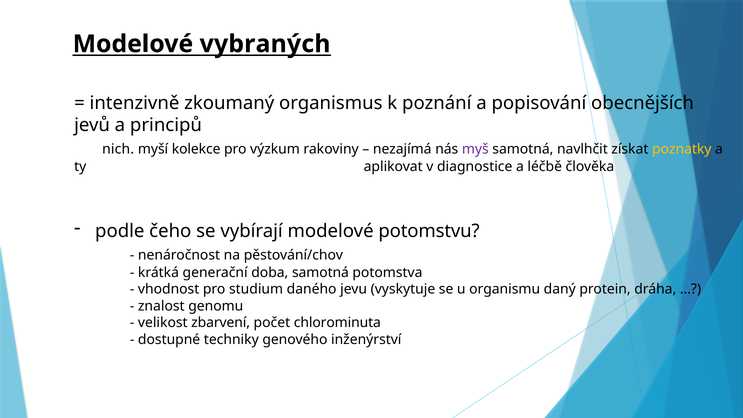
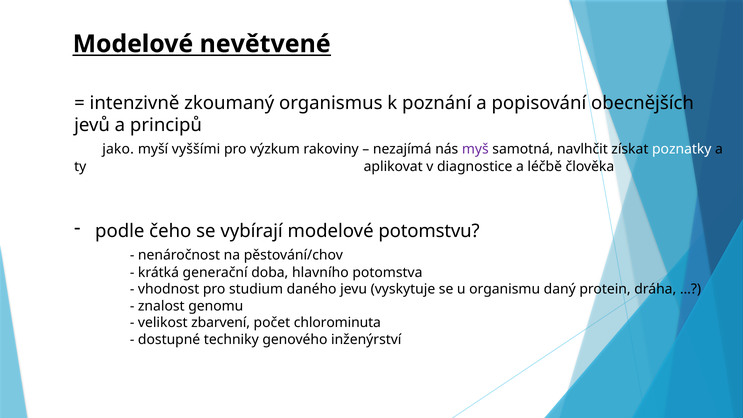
vybraných: vybraných -> nevětvené (265, 44)
nich: nich -> jako (118, 149)
kolekce: kolekce -> vyššími (196, 149)
poznatky colour: yellow -> white (682, 149)
doba samotná: samotná -> hlavního (320, 273)
